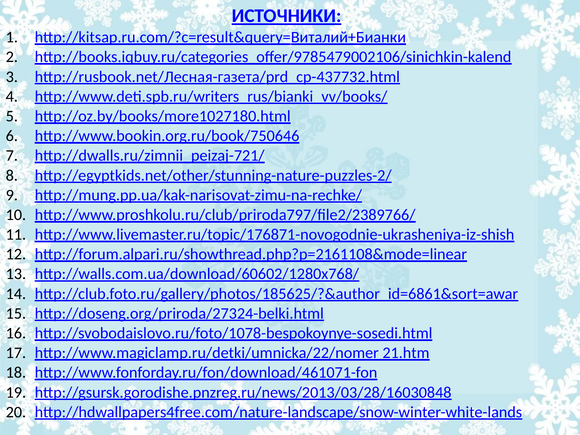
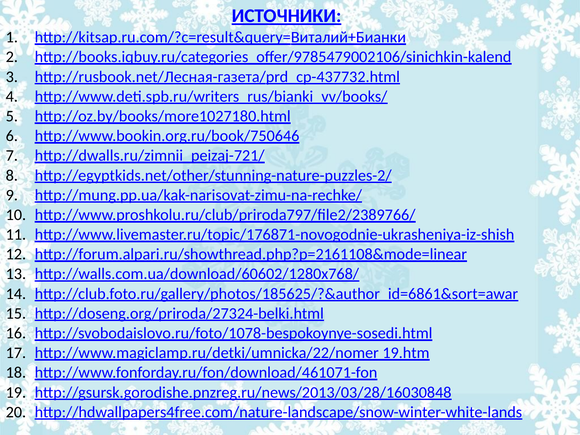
21.htm: 21.htm -> 19.htm (406, 353)
